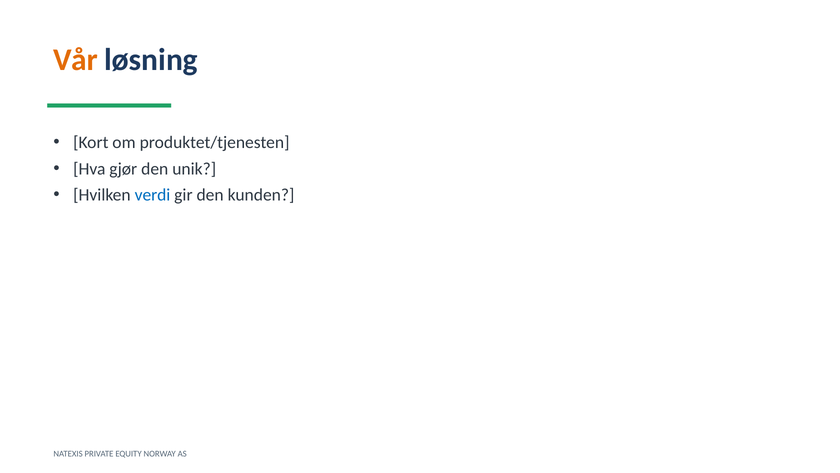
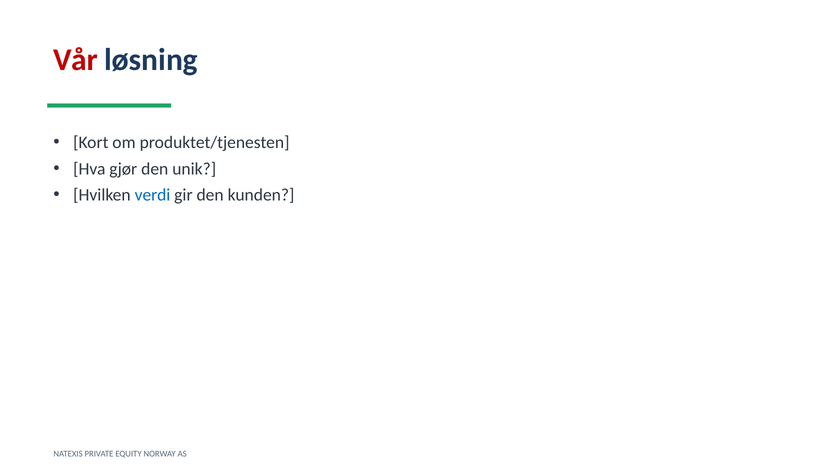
Vår colour: orange -> red (75, 60)
